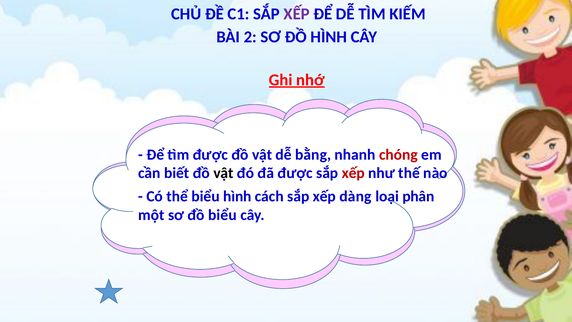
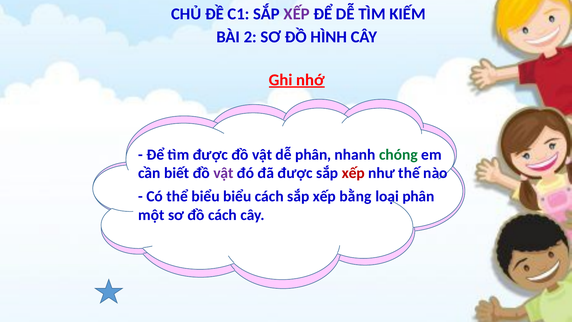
dễ bằng: bằng -> phân (313, 154)
chóng colour: red -> green (398, 154)
vật colour: black -> purple (223, 173)
biểu hình: hình -> biểu (237, 196)
dàng: dàng -> bằng (356, 196)
đồ biểu: biểu -> cách (223, 215)
